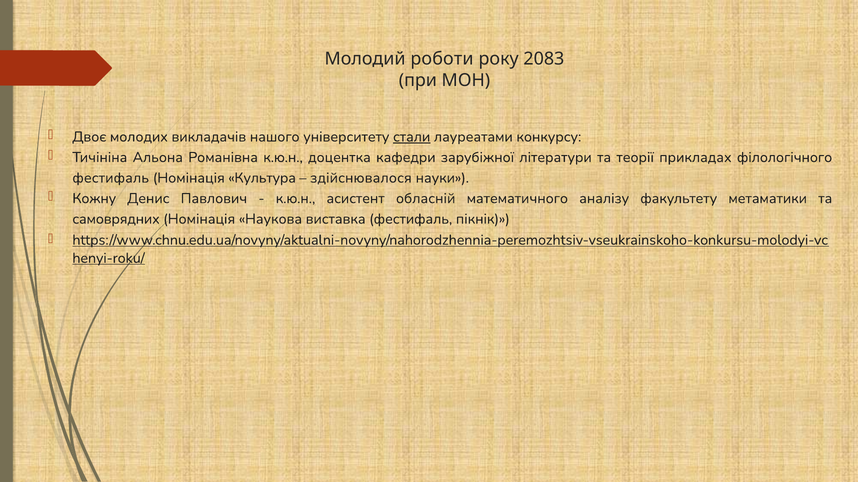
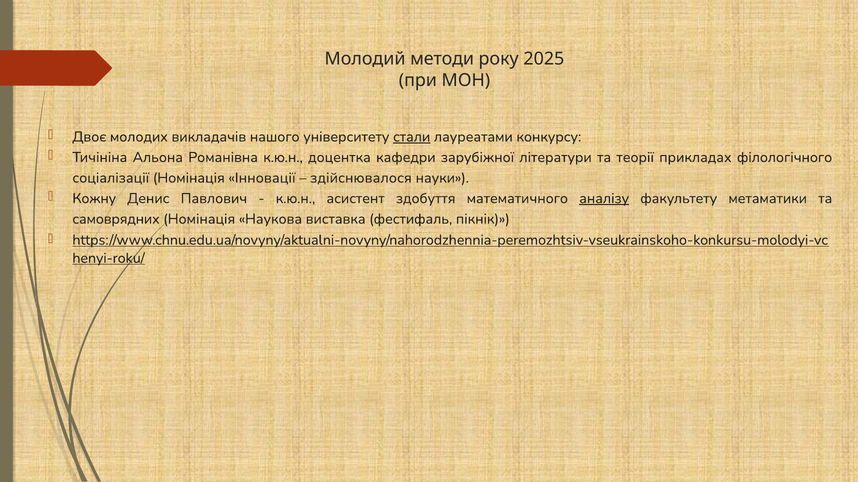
роботи: роботи -> методи (442, 59)
2083: 2083 -> 2025 (544, 59)
фестифаль: фестифаль -> соціалізації (111, 178)
Культура: Культура -> Інновації (262, 178)
обласній: обласній -> здобуття (426, 199)
аналізу underline: none -> present (604, 199)
